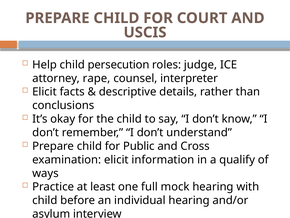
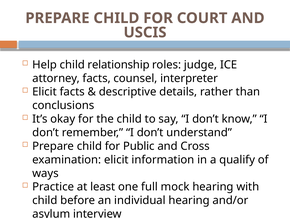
persecution: persecution -> relationship (119, 65)
attorney rape: rape -> facts (97, 78)
